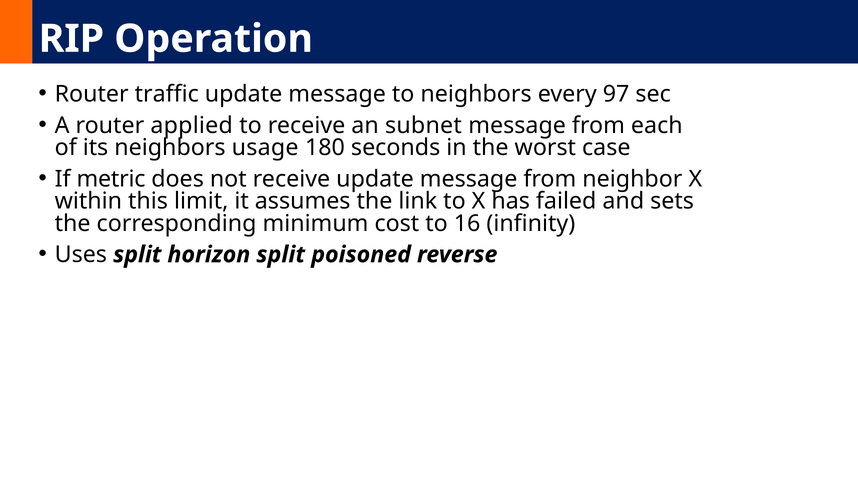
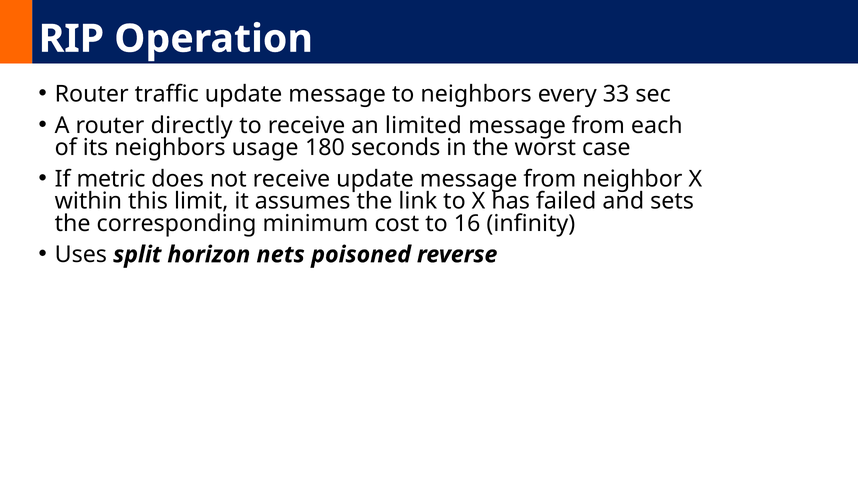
97: 97 -> 33 (616, 94)
applied: applied -> directly (192, 126)
subnet: subnet -> limited (423, 126)
horizon split: split -> nets (281, 255)
